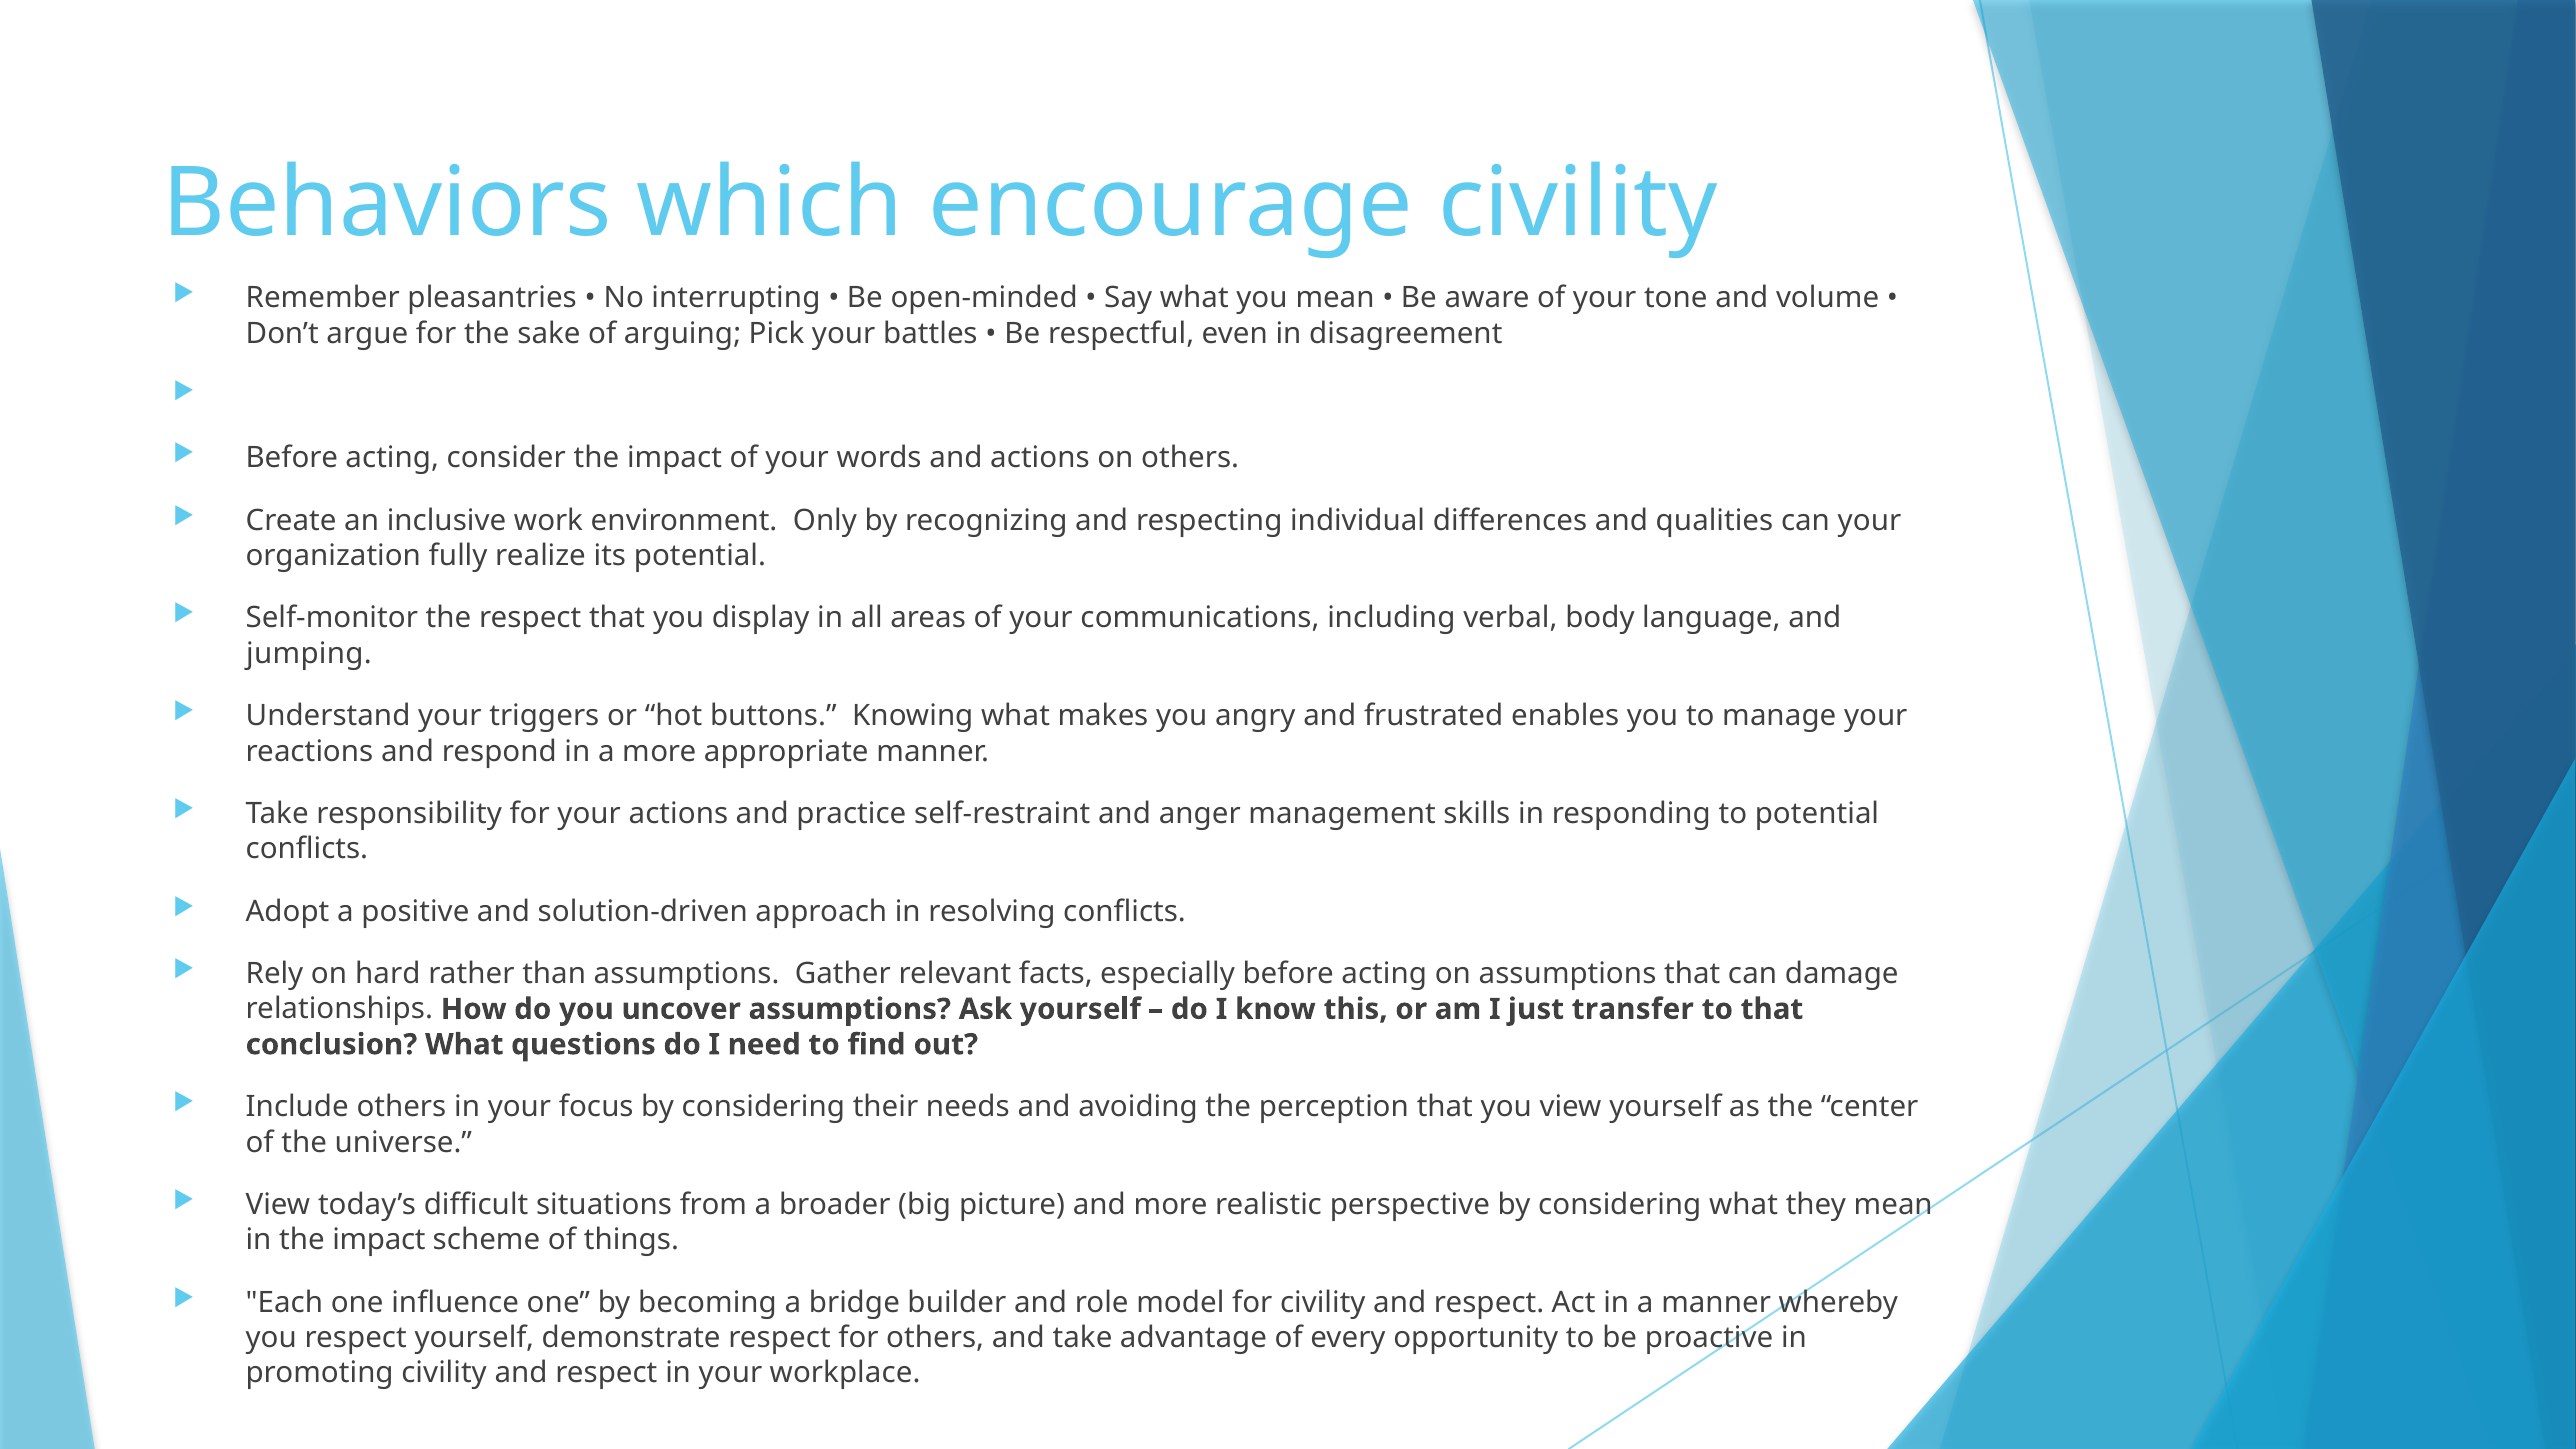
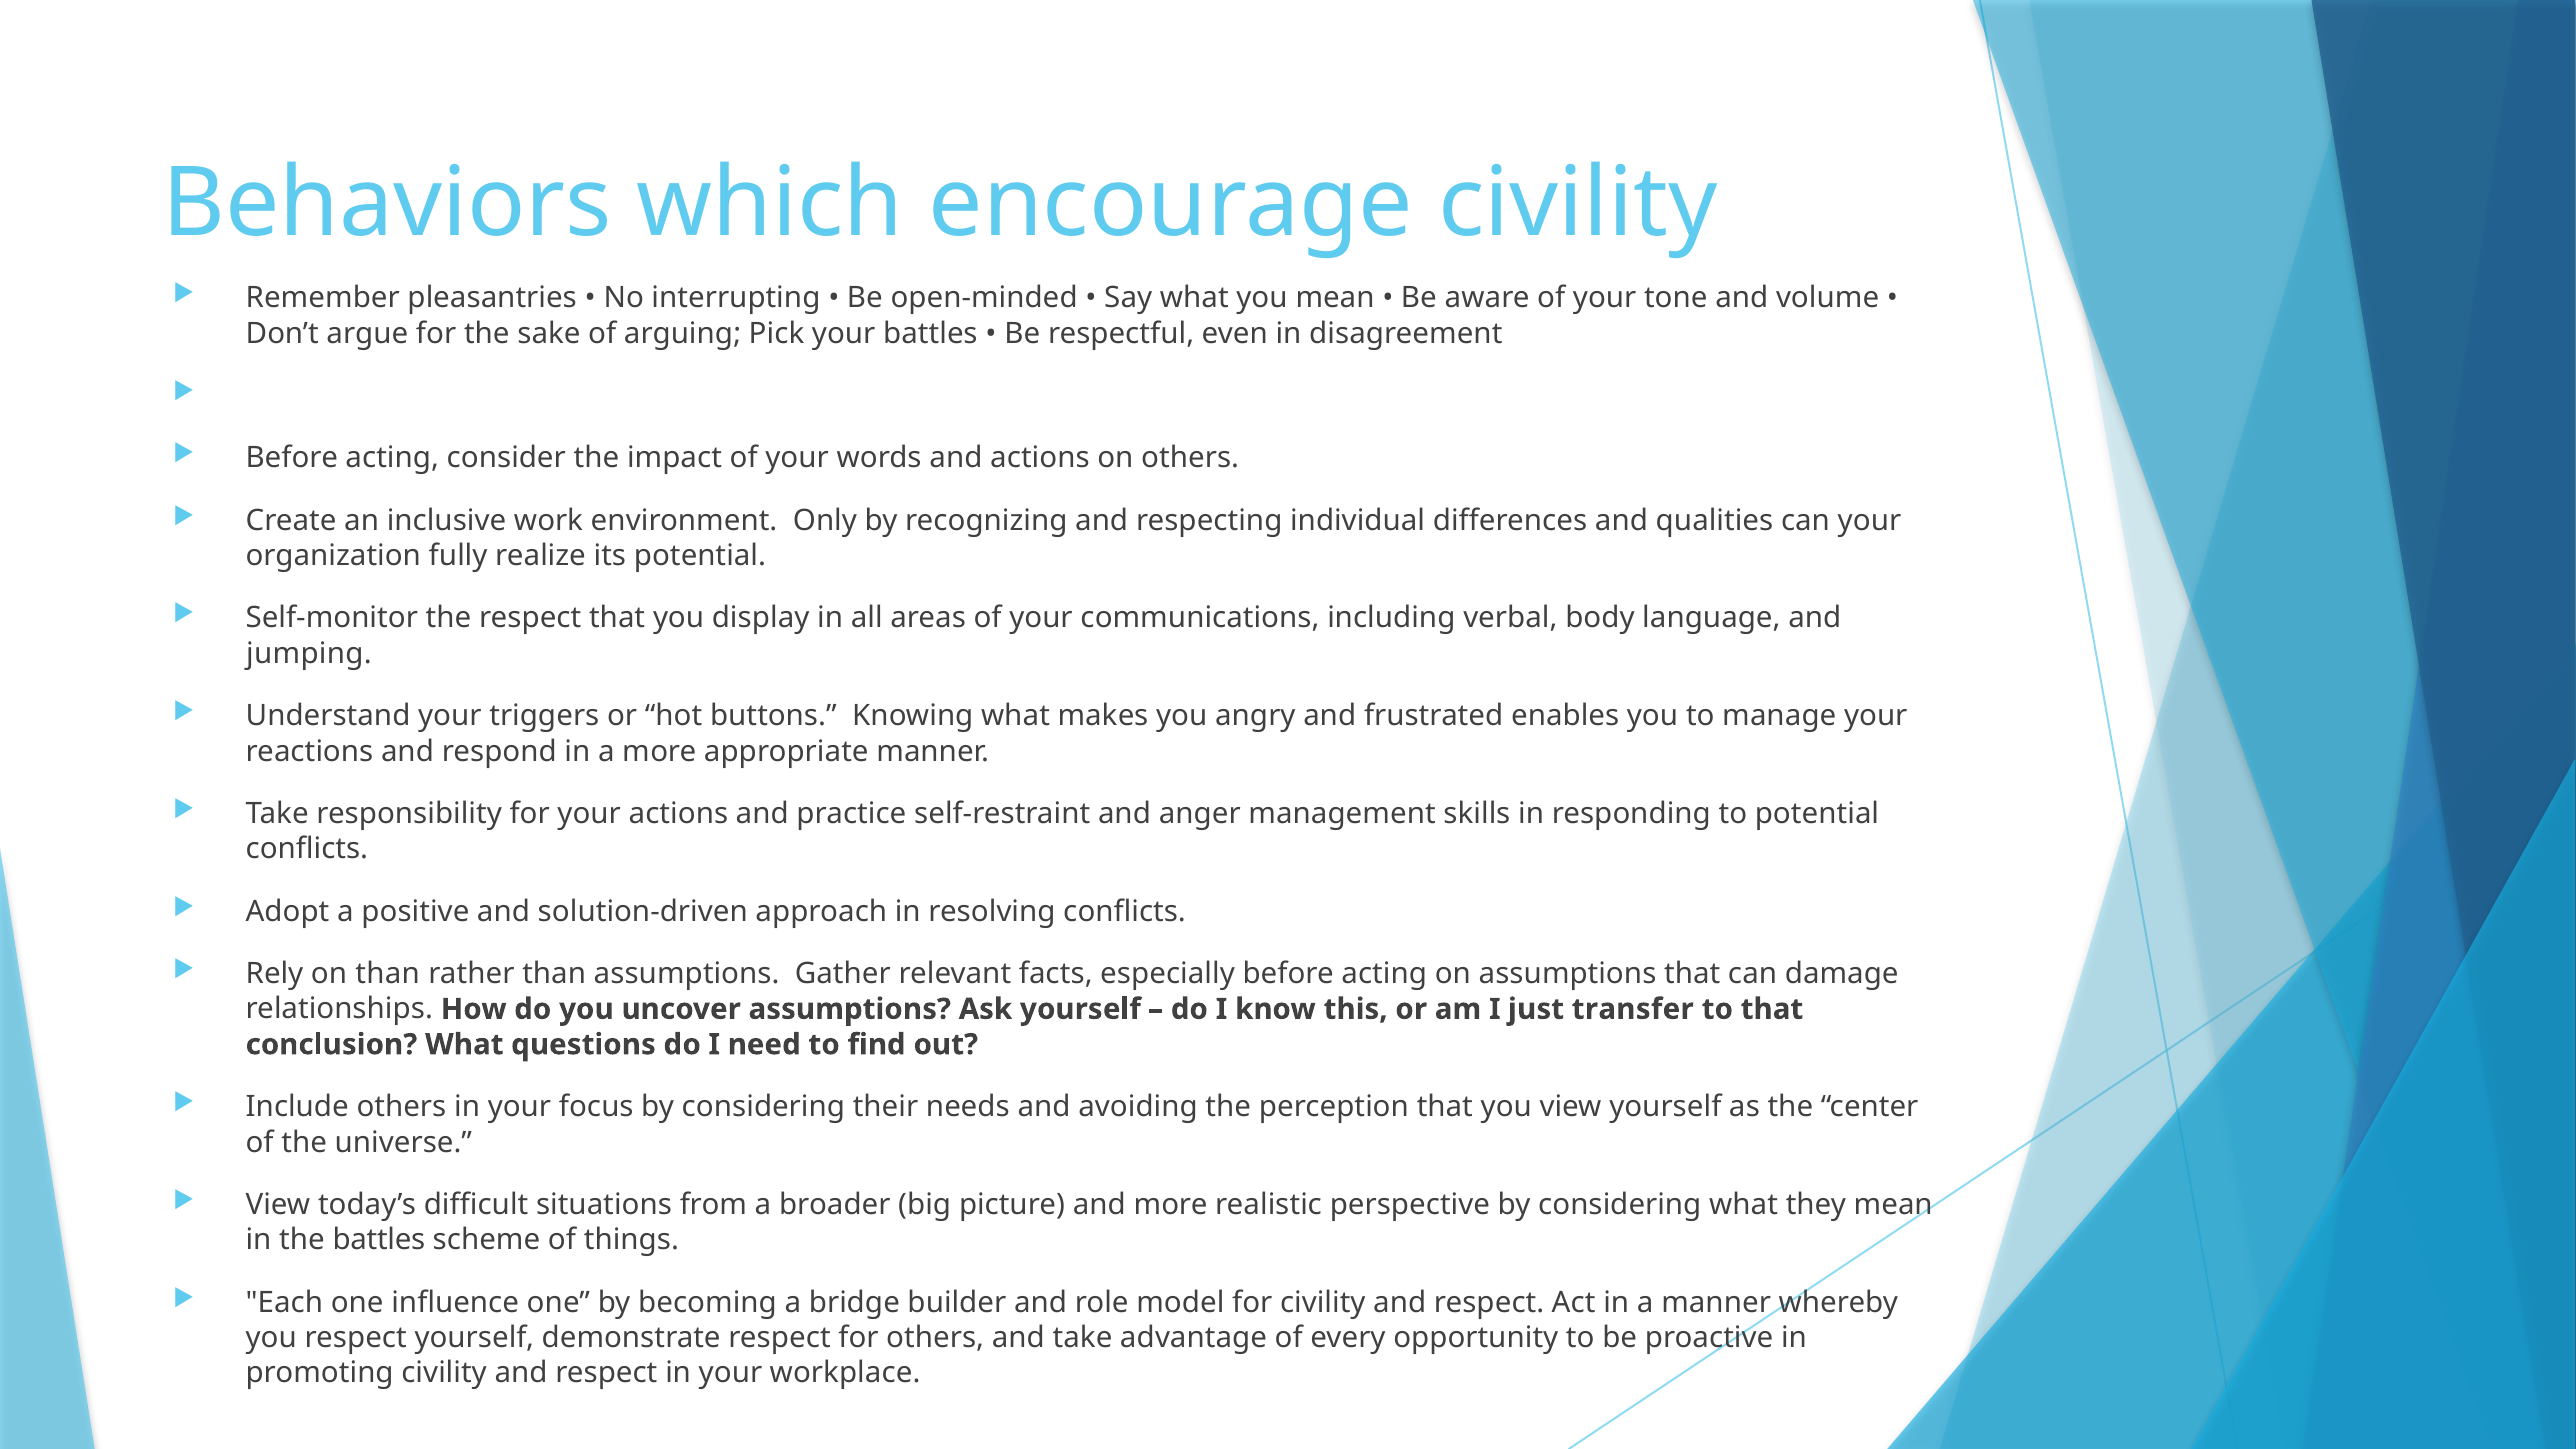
on hard: hard -> than (388, 974)
in the impact: impact -> battles (379, 1240)
